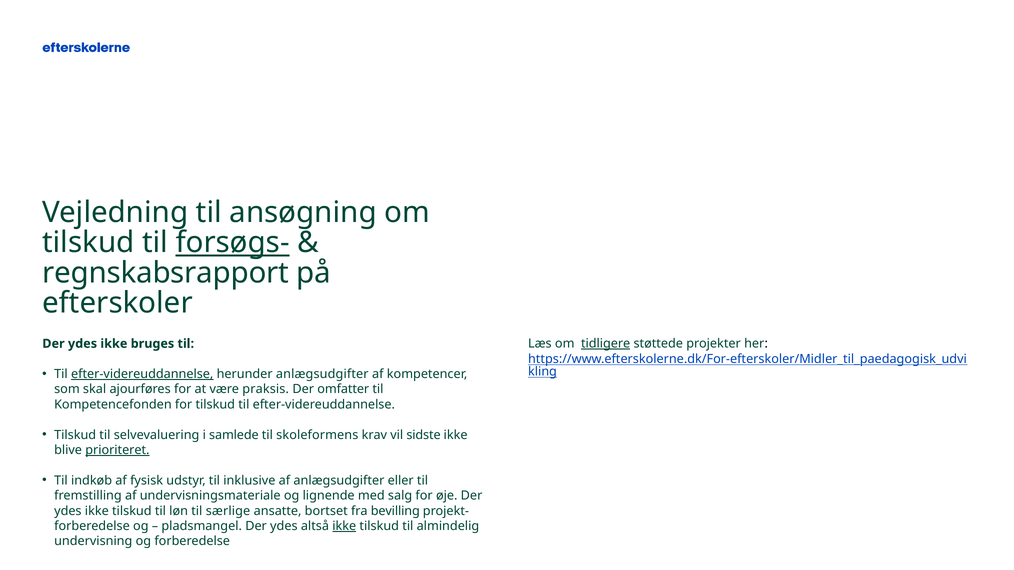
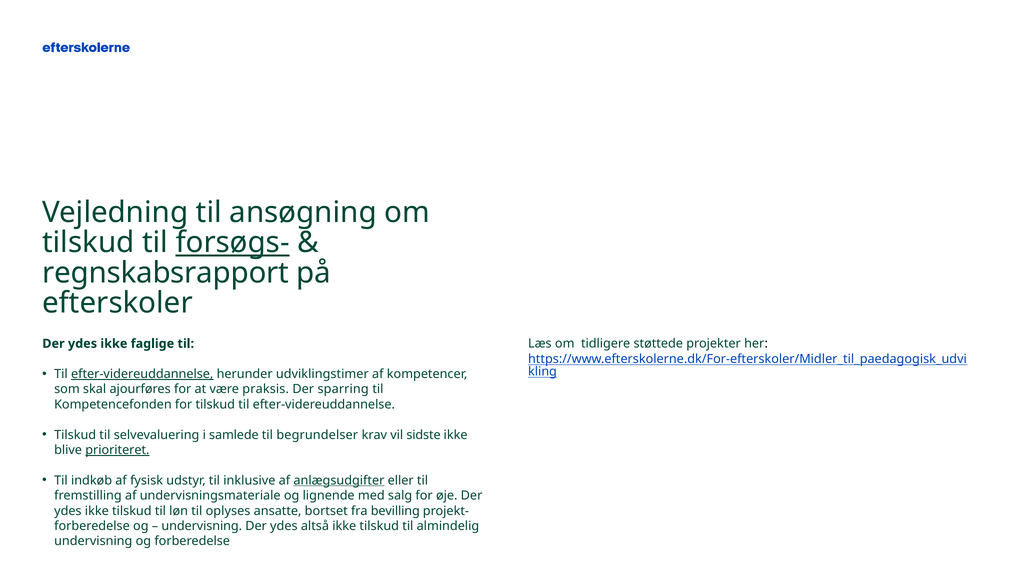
tidligere underline: present -> none (606, 344)
bruges: bruges -> faglige (152, 344)
herunder anlægsudgifter: anlægsudgifter -> udviklingstimer (322, 374)
omfatter: omfatter -> sparring (343, 389)
skoleformens: skoleformens -> begrundelser (317, 435)
anlægsudgifter underline: none -> present (339, 481)
særlige: særlige -> oplyses (228, 511)
pladsmangel: pladsmangel -> undervisning (202, 526)
ikke underline: present -> none (344, 526)
